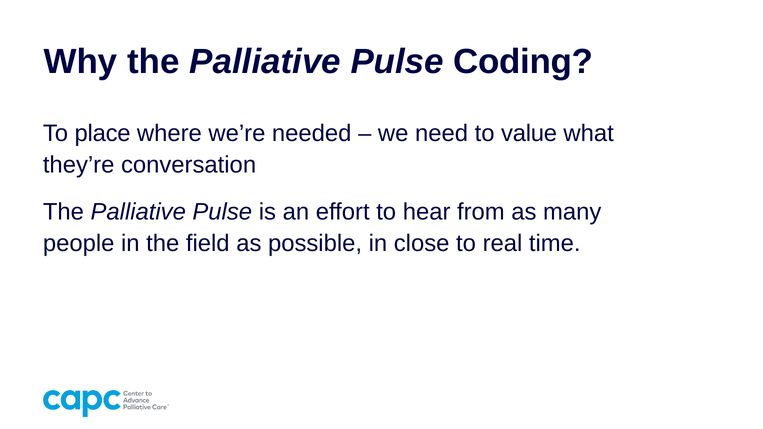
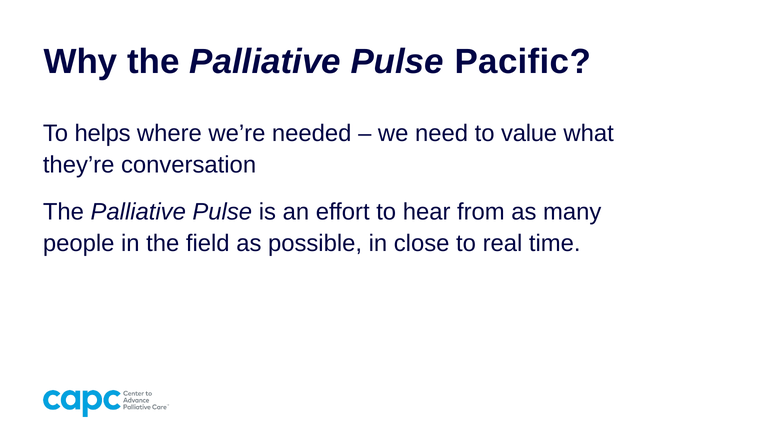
Coding: Coding -> Pacific (523, 62)
place: place -> helps (103, 133)
